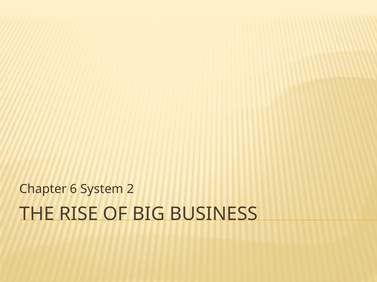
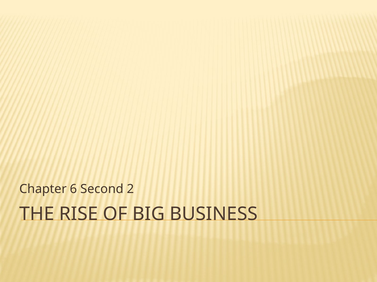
System: System -> Second (102, 189)
